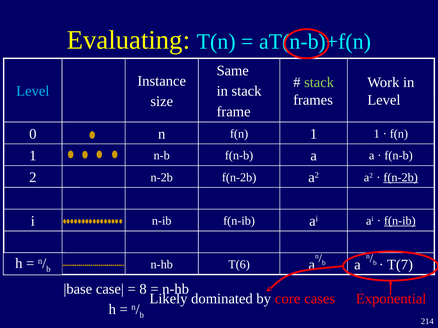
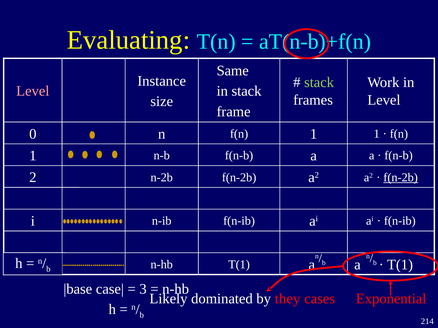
Level colour: light blue -> pink (33, 91)
f(n-ib underline: present -> none (400, 221)
T(7: T(7 -> T(1 (400, 265)
T(6: T(6 -> T(1 (239, 265)
8: 8 -> 3 (143, 289)
core: core -> they (288, 299)
